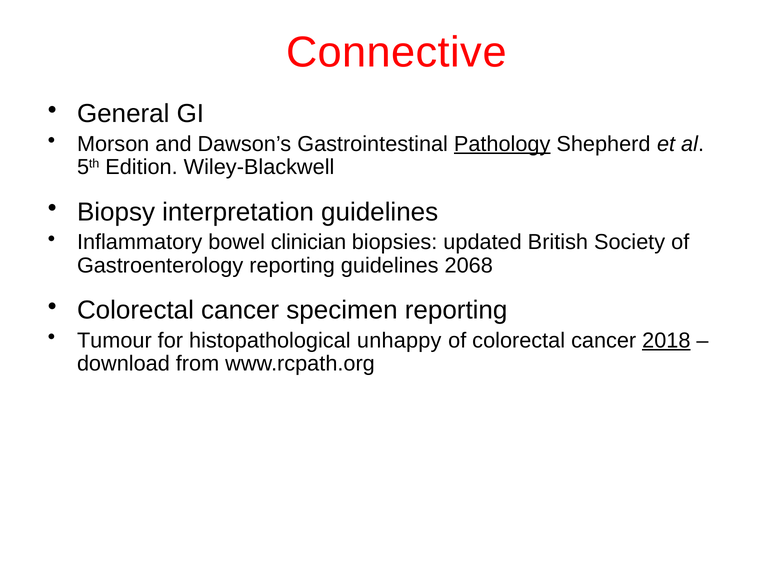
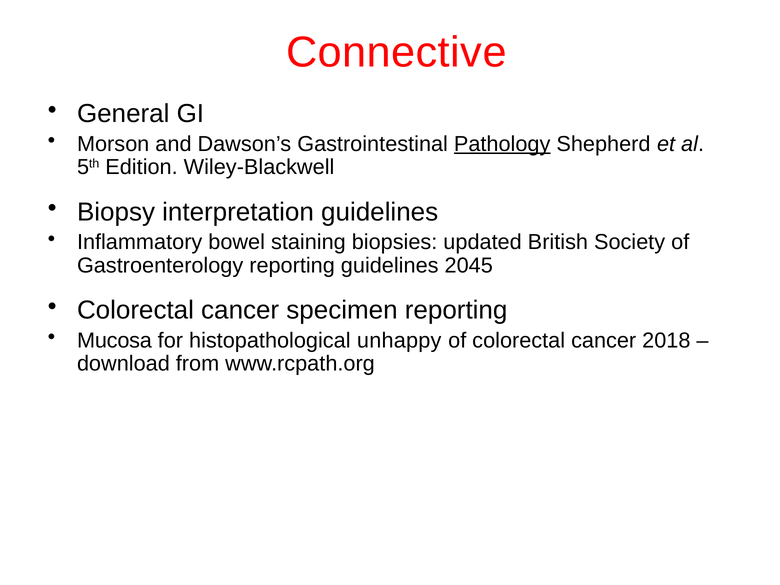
clinician: clinician -> staining (308, 242)
2068: 2068 -> 2045 (469, 266)
Tumour: Tumour -> Mucosa (114, 340)
2018 underline: present -> none (666, 340)
